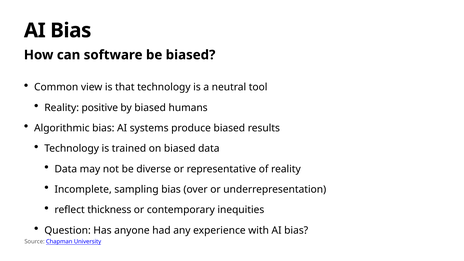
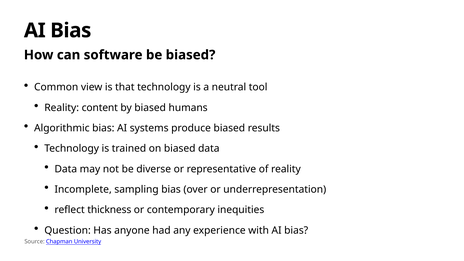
positive: positive -> content (100, 108)
